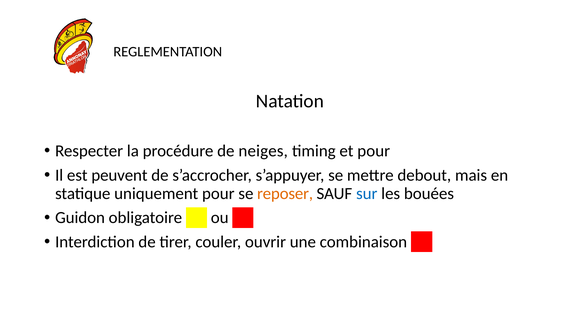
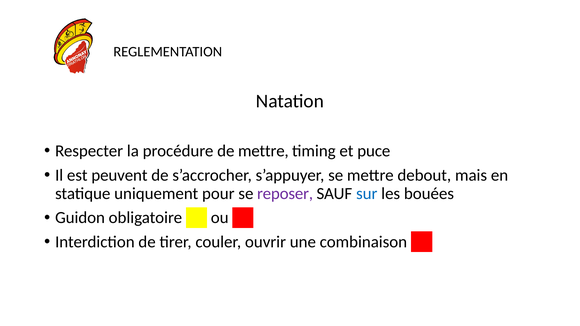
de neiges: neiges -> mettre (263, 151)
et pour: pour -> puce (374, 151)
reposer colour: orange -> purple (285, 194)
